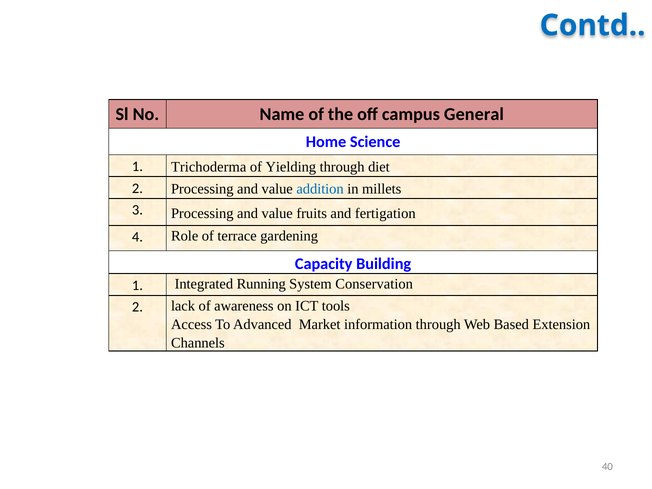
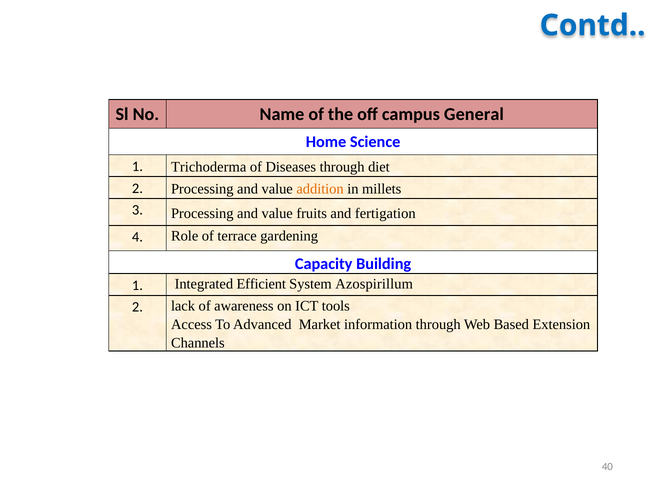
Yielding: Yielding -> Diseases (291, 167)
addition colour: blue -> orange (320, 189)
Running: Running -> Efficient (261, 284)
Conservation: Conservation -> Azospirillum (374, 284)
